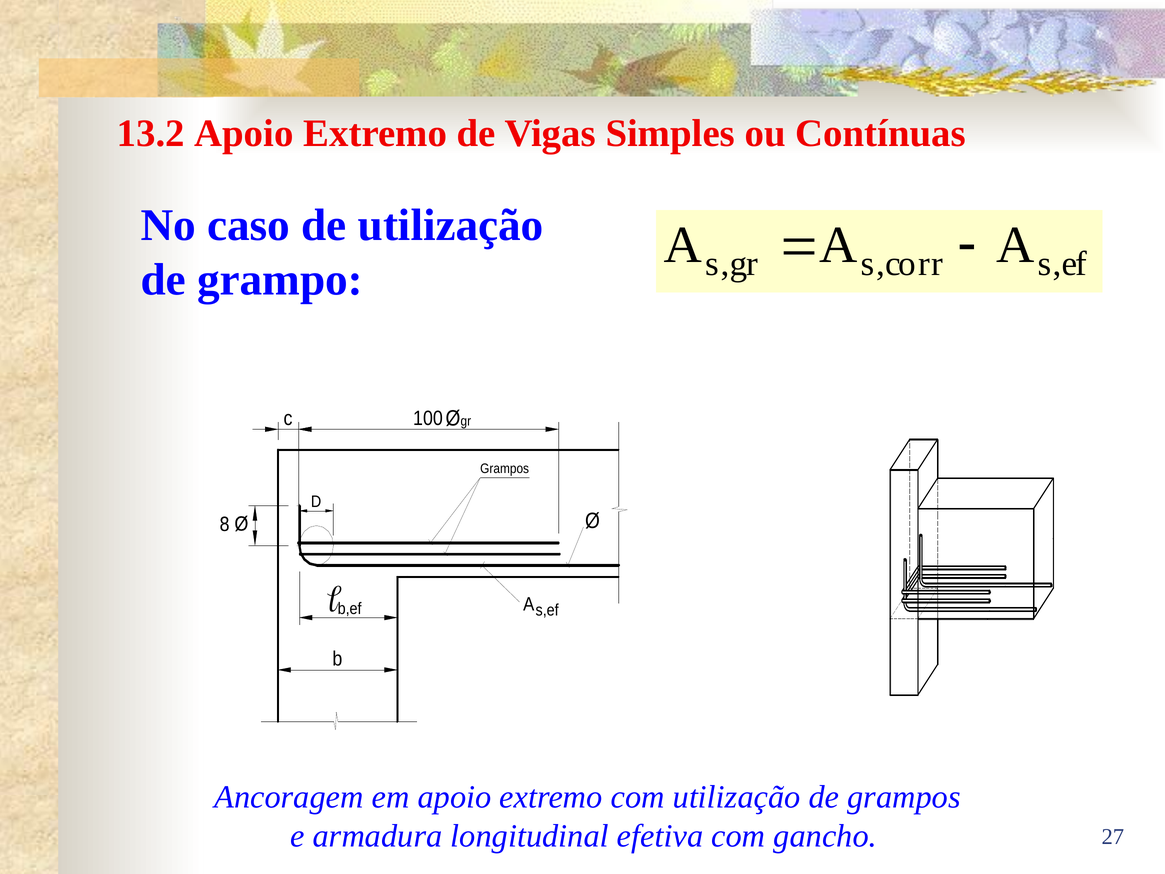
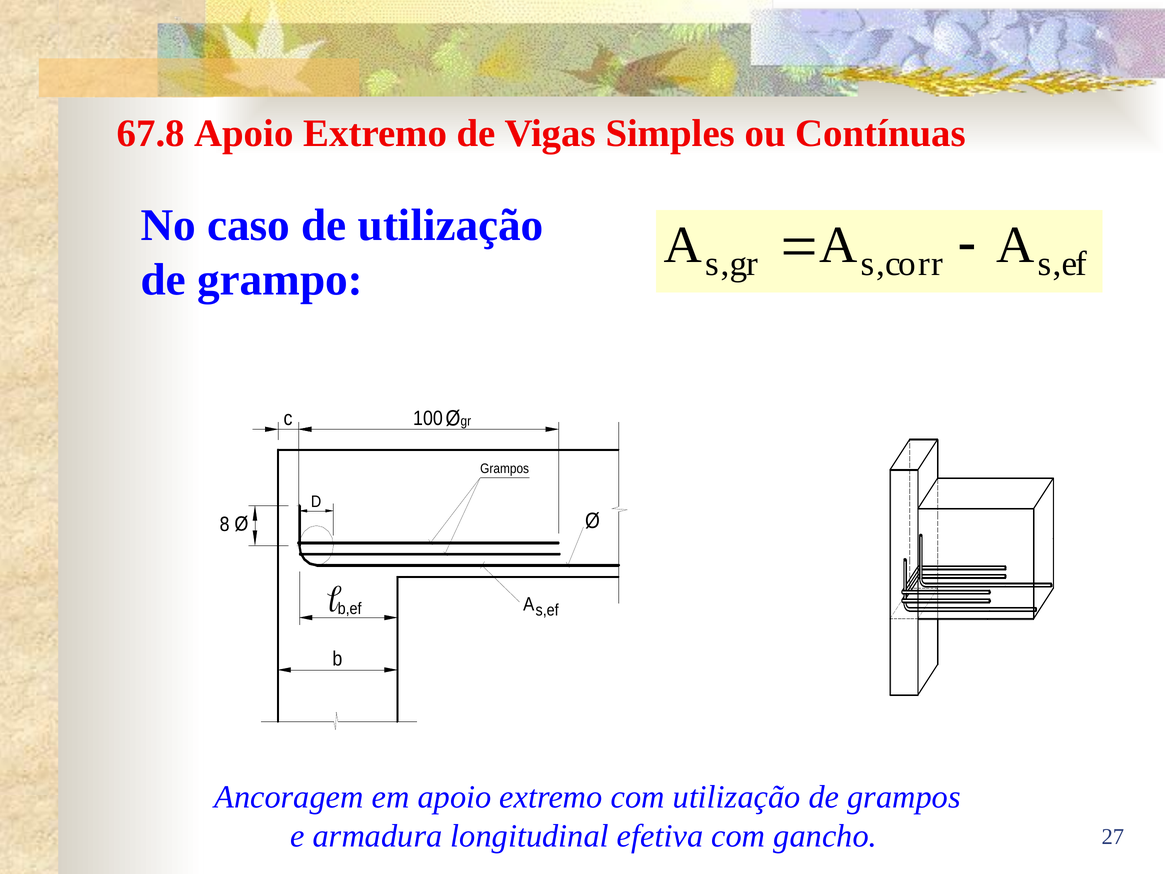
13.2: 13.2 -> 67.8 (151, 133)
